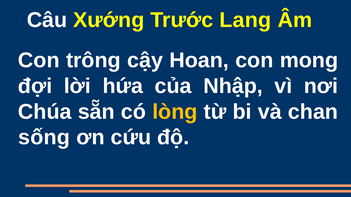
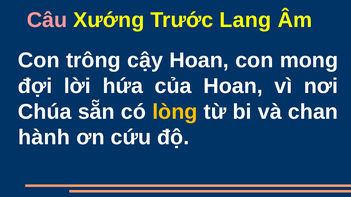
Câu colour: white -> pink (47, 20)
của Nhập: Nhập -> Hoan (233, 86)
sống: sống -> hành (44, 138)
